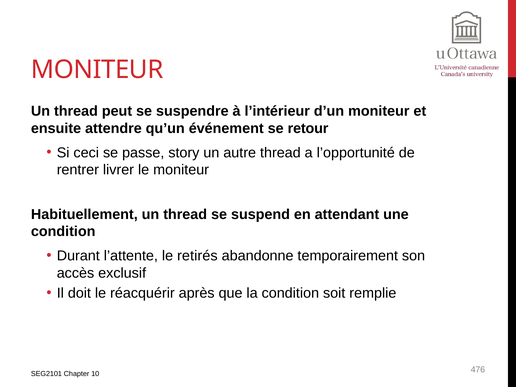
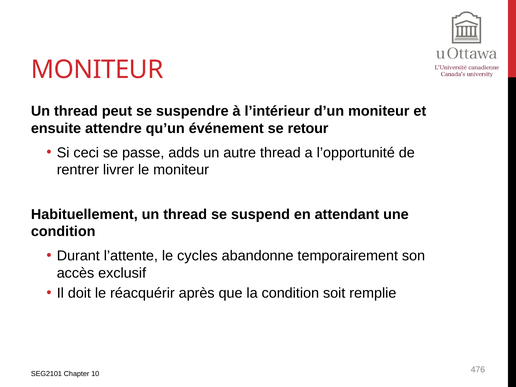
story: story -> adds (184, 153)
retirés: retirés -> cycles (197, 256)
